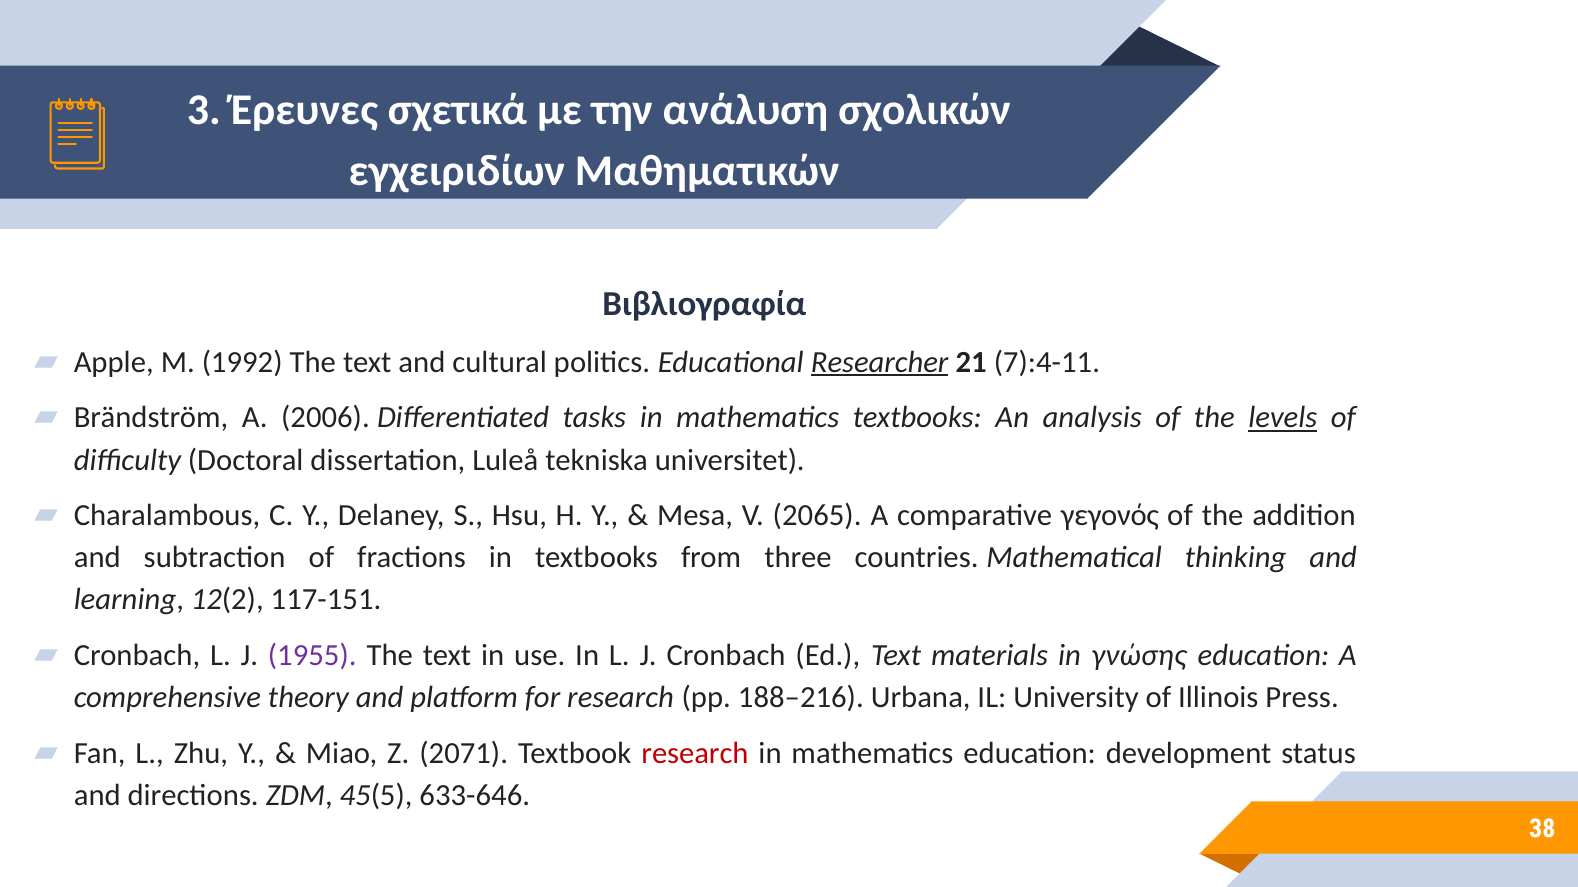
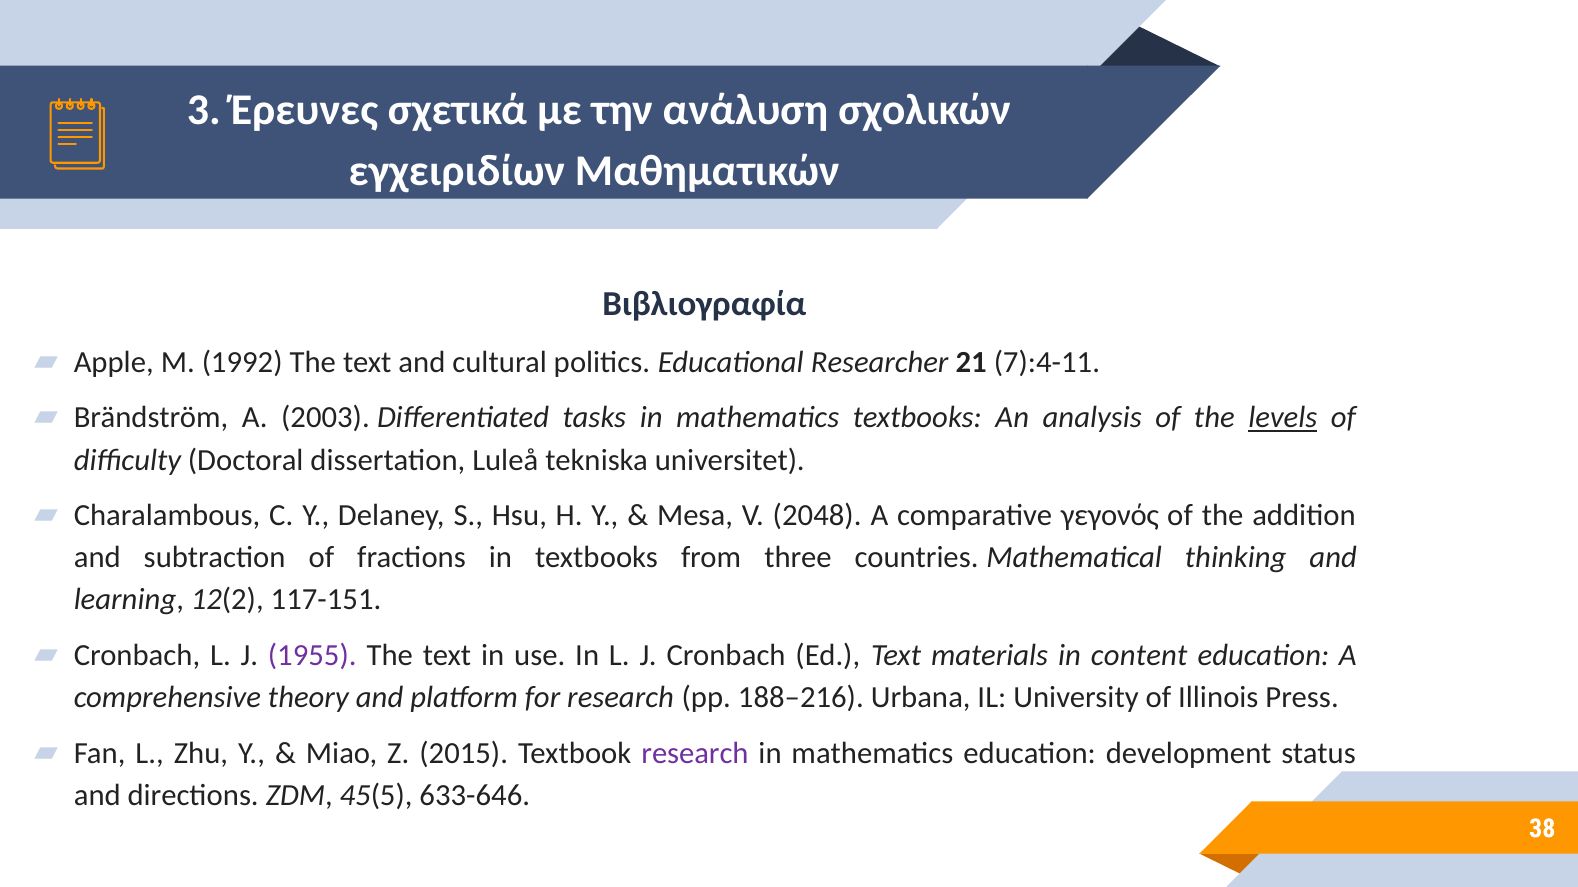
Researcher underline: present -> none (880, 362)
2006: 2006 -> 2003 (325, 418)
2065: 2065 -> 2048 (817, 516)
γνώσης: γνώσης -> content (1139, 656)
2071: 2071 -> 2015 (464, 754)
research colour: red -> purple (695, 754)
